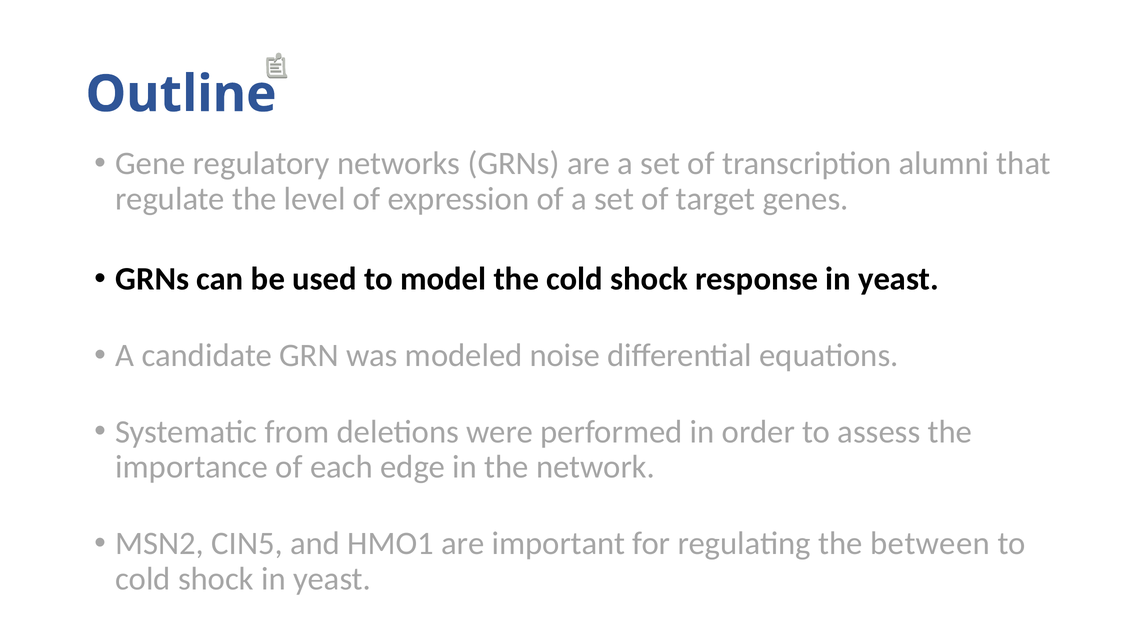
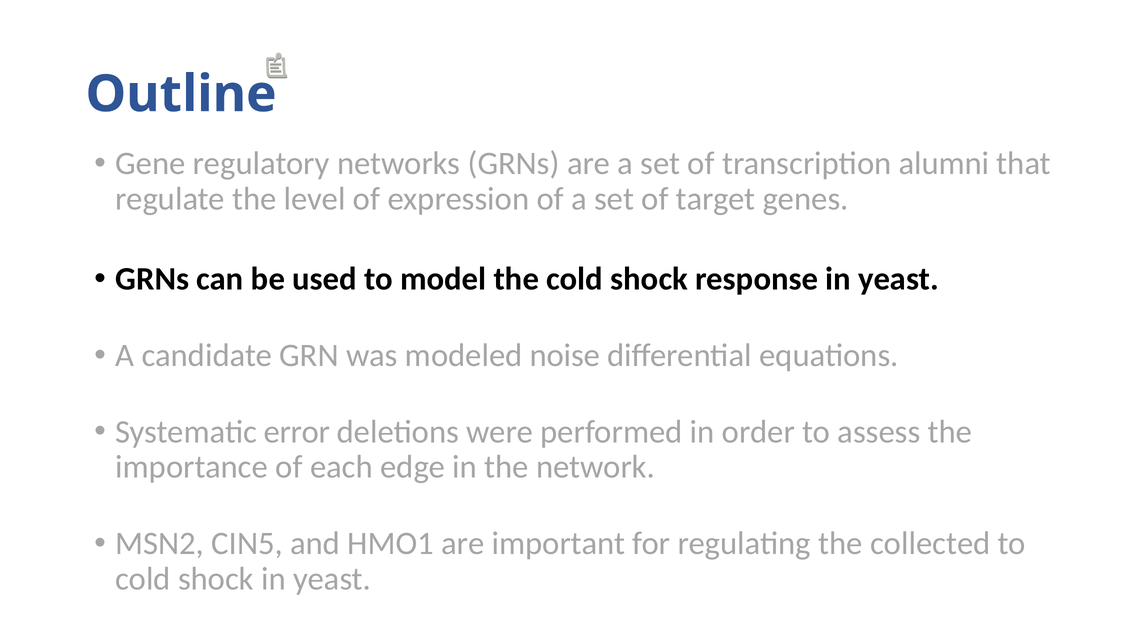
from: from -> error (297, 432)
between: between -> collected (930, 544)
